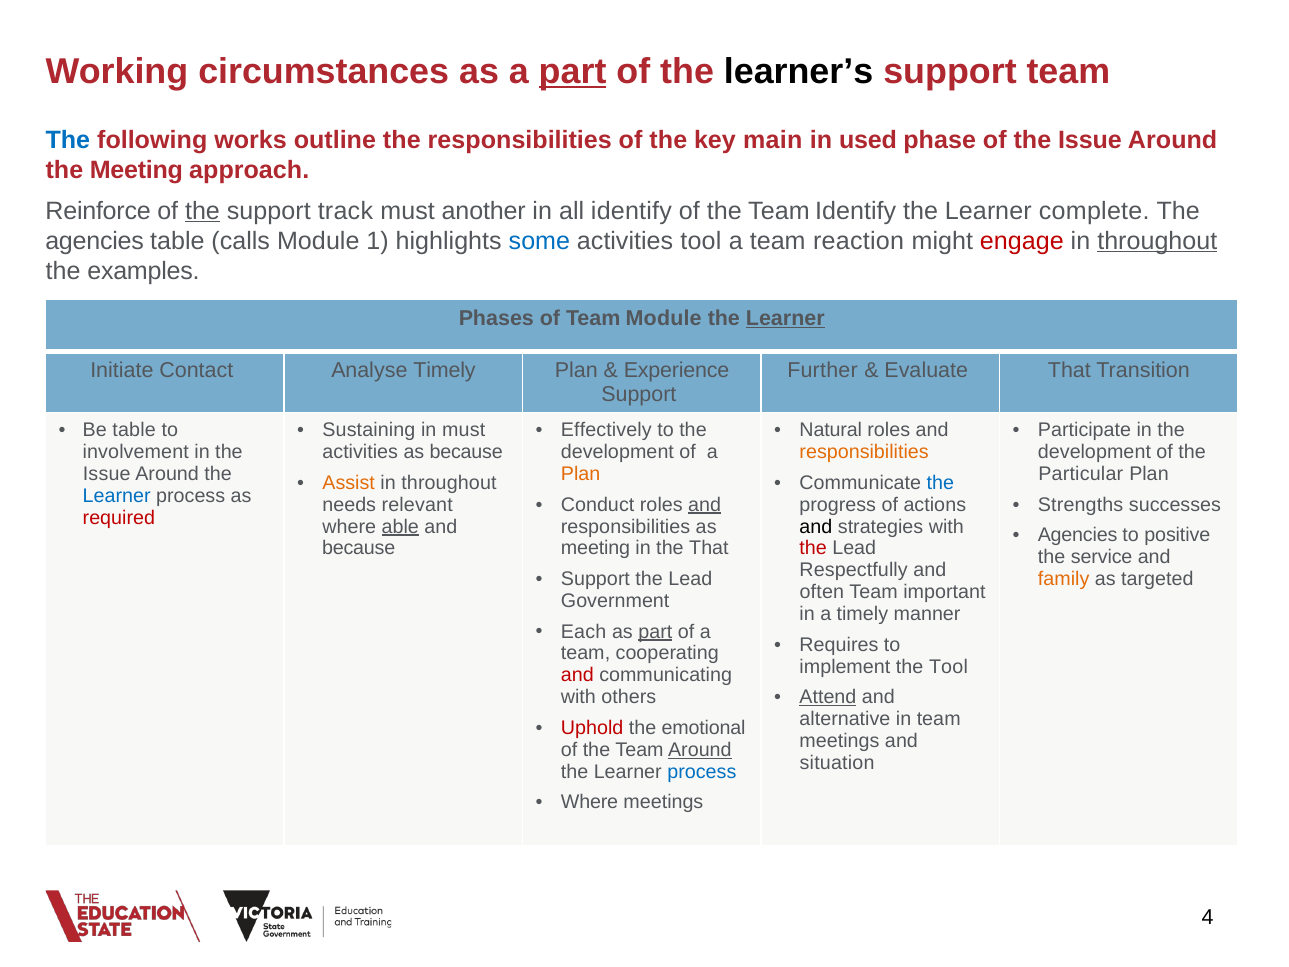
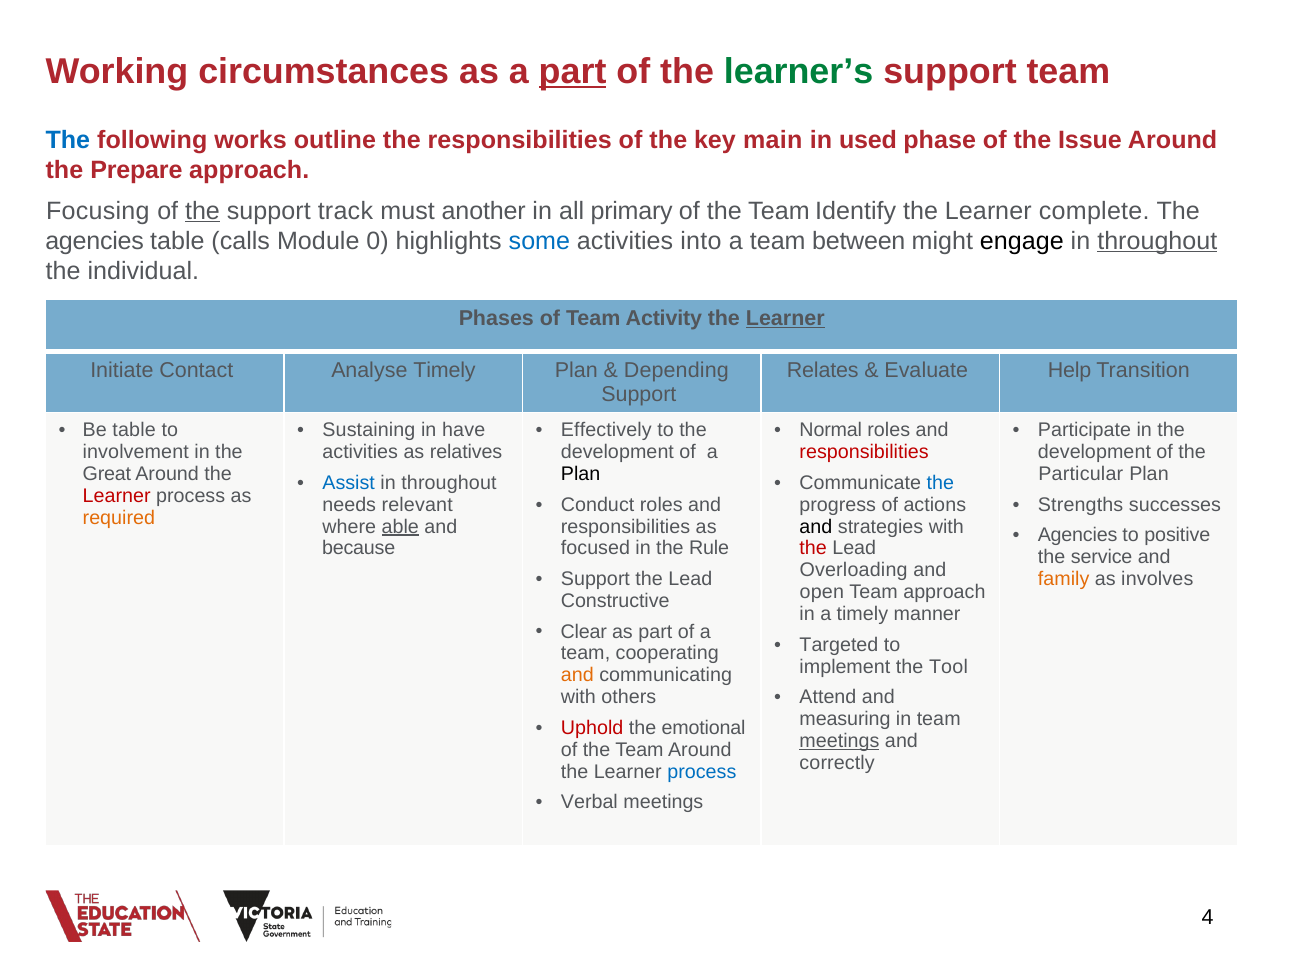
learner’s colour: black -> green (799, 72)
the Meeting: Meeting -> Prepare (136, 170)
Reinforce: Reinforce -> Focusing (98, 211)
all identify: identify -> primary (632, 211)
1: 1 -> 0 (378, 241)
activities tool: tool -> into (701, 241)
reaction: reaction -> between (859, 241)
engage colour: red -> black (1022, 241)
examples: examples -> individual (143, 271)
Team Module: Module -> Activity (664, 318)
Experience: Experience -> Depending (676, 370)
Further: Further -> Relates (823, 370)
Evaluate That: That -> Help (1070, 370)
in must: must -> have (464, 430)
Natural: Natural -> Normal (831, 430)
as because: because -> relatives (466, 452)
responsibilities colour: orange -> red (864, 452)
Issue: Issue -> Great (107, 474)
Plan colour: orange -> black (581, 474)
Assist colour: orange -> blue (349, 483)
Learner colour: blue -> red (117, 496)
and underline: present -> none (705, 504)
required colour: red -> orange (119, 518)
meeting: meeting -> focused (595, 548)
the That: That -> Rule (709, 548)
Respectfully: Respectfully -> Overloading (854, 570)
targeted: targeted -> involves (1157, 579)
often: often -> open (822, 592)
Team important: important -> approach (944, 592)
Government: Government -> Constructive (615, 601)
Each: Each -> Clear (584, 631)
part underline: present -> none (655, 631)
Requires: Requires -> Targeted (839, 645)
and colour: red -> orange (577, 675)
Attend underline: present -> none (828, 697)
alternative: alternative -> measuring (845, 719)
meetings underline: none -> present (839, 741)
Around underline: present -> none (700, 750)
situation: situation -> correctly (837, 763)
Where: Where -> Verbal (589, 802)
